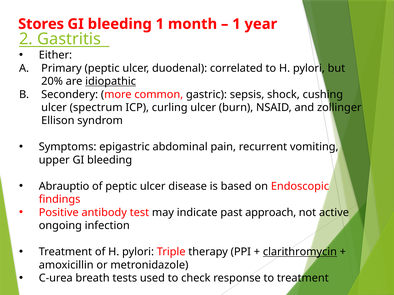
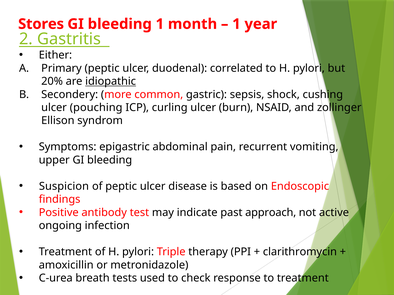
spectrum: spectrum -> pouching (96, 108)
Abrauptio: Abrauptio -> Suspicion (64, 187)
clarithromycin underline: present -> none (300, 252)
